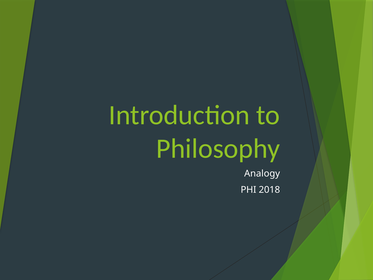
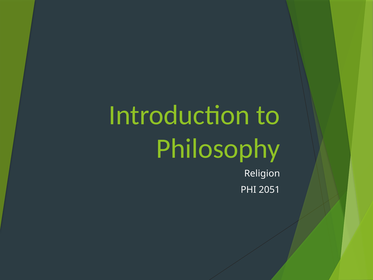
Analogy: Analogy -> Religion (262, 173)
2018: 2018 -> 2051 (269, 190)
